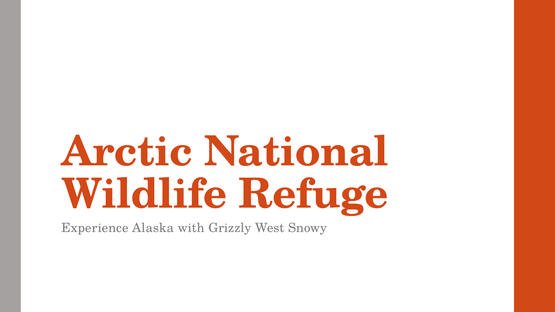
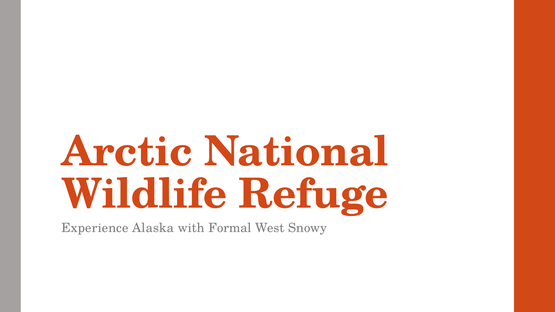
Grizzly: Grizzly -> Formal (230, 228)
